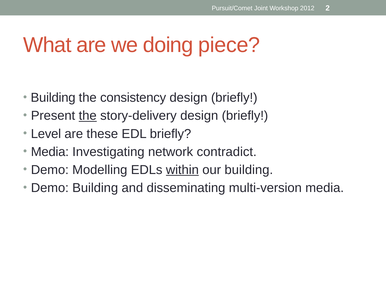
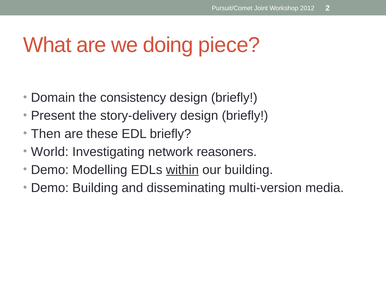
Building: Building -> Domain (53, 98)
the underline: present -> none (88, 116)
Level: Level -> Then (46, 134)
Media: Media -> World (50, 152)
contradict: contradict -> reasoners (227, 152)
